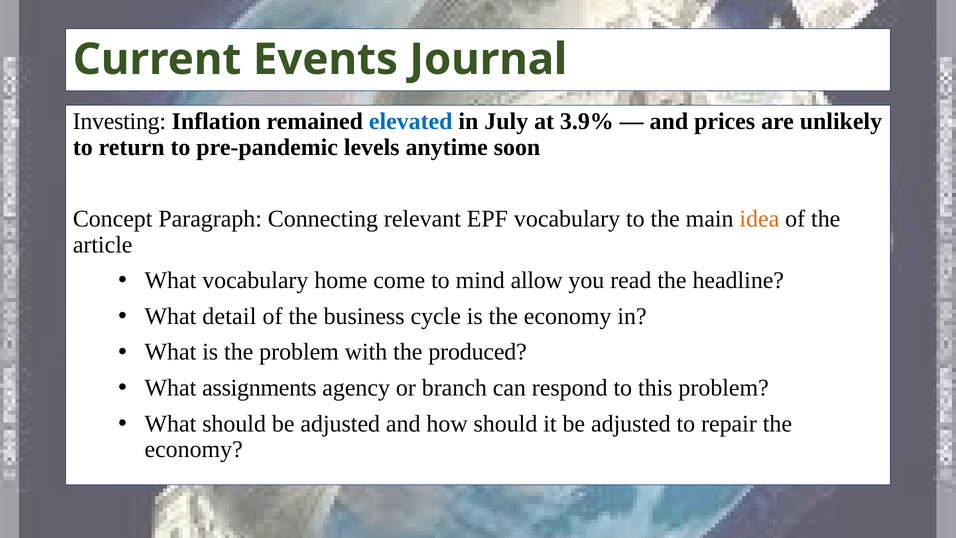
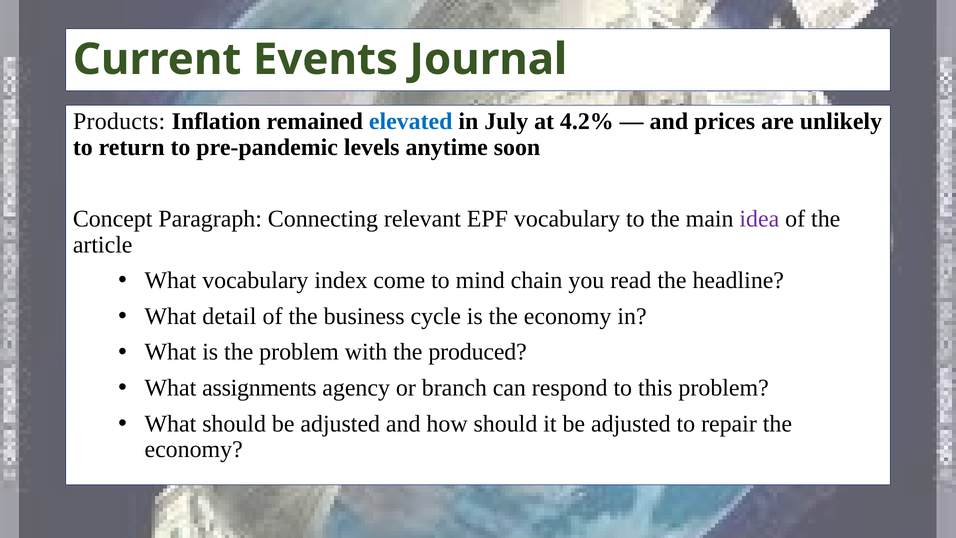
Investing: Investing -> Products (119, 122)
3.9%: 3.9% -> 4.2% (587, 122)
idea colour: orange -> purple (759, 219)
home: home -> index (341, 280)
allow: allow -> chain (537, 280)
